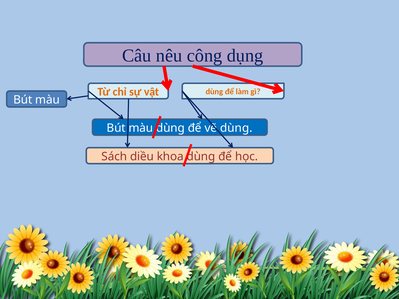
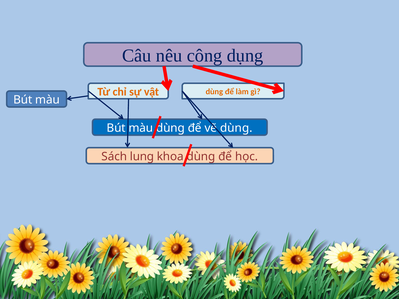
diều: diều -> lung (142, 157)
